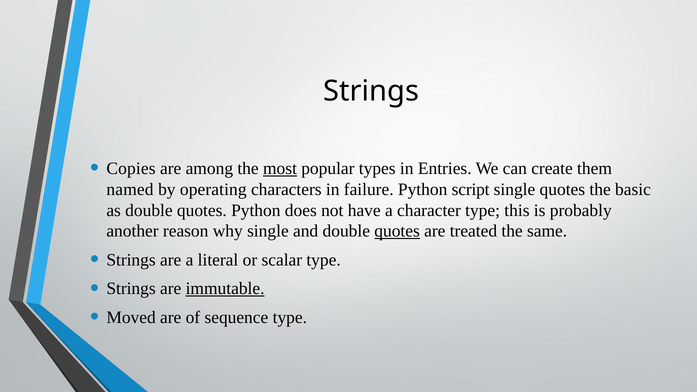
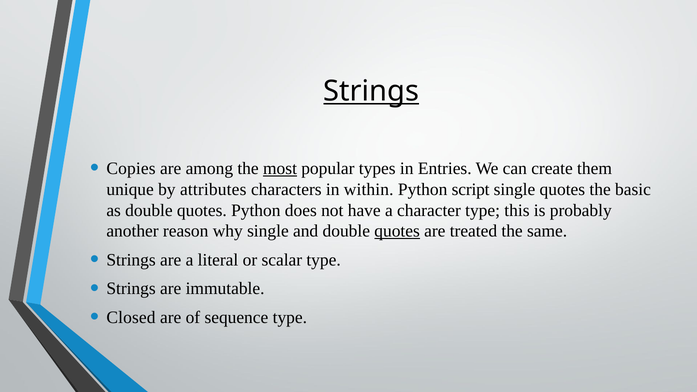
Strings underline: none -> present (371, 91)
named: named -> unique (130, 189)
operating: operating -> attributes (213, 189)
failure: failure -> within (369, 189)
immutable underline: present -> none (225, 289)
Moved: Moved -> Closed (131, 317)
